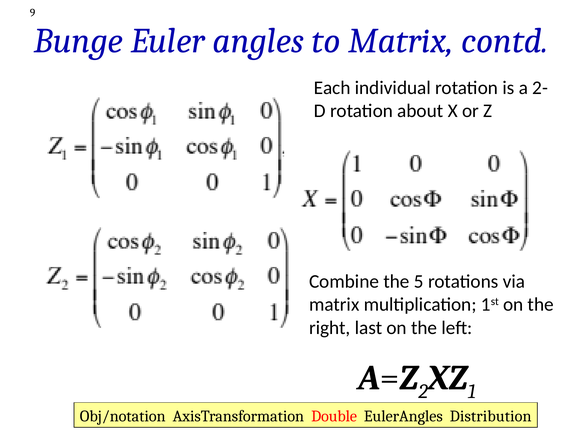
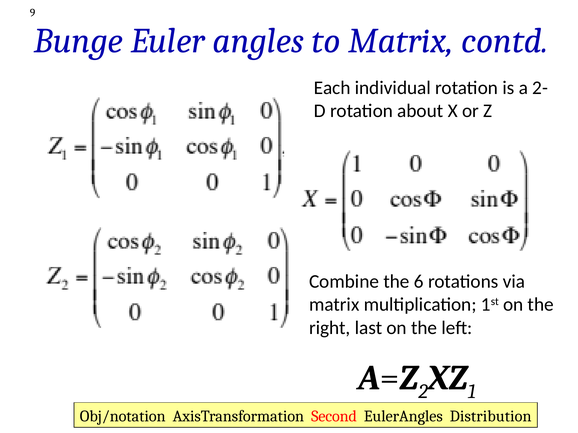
5: 5 -> 6 (419, 282)
Double: Double -> Second (334, 417)
